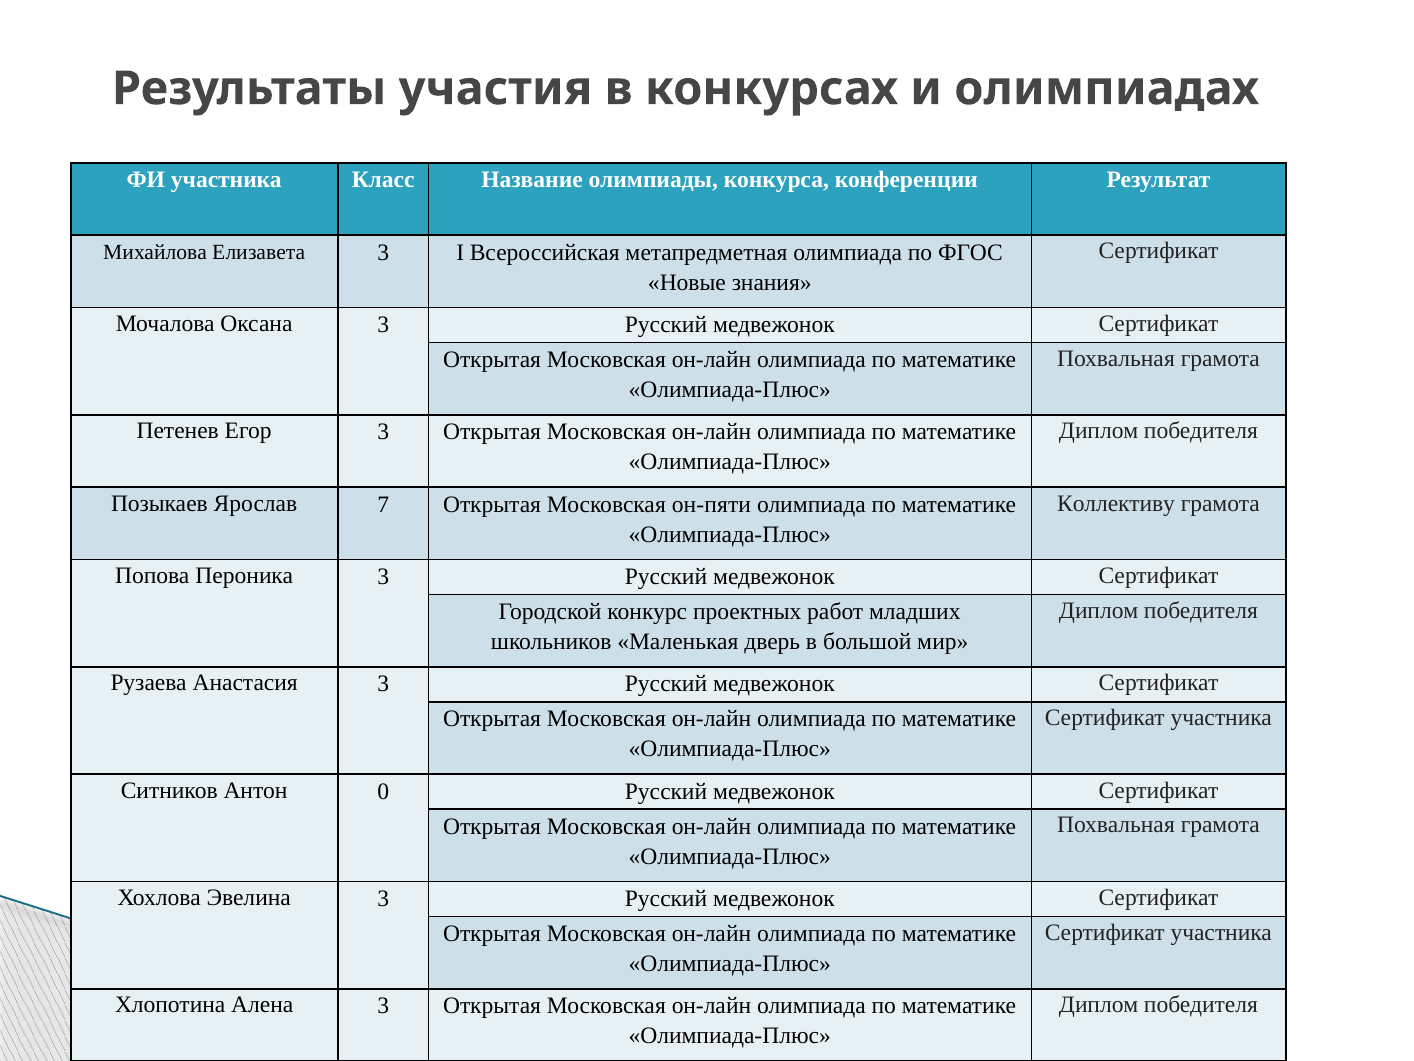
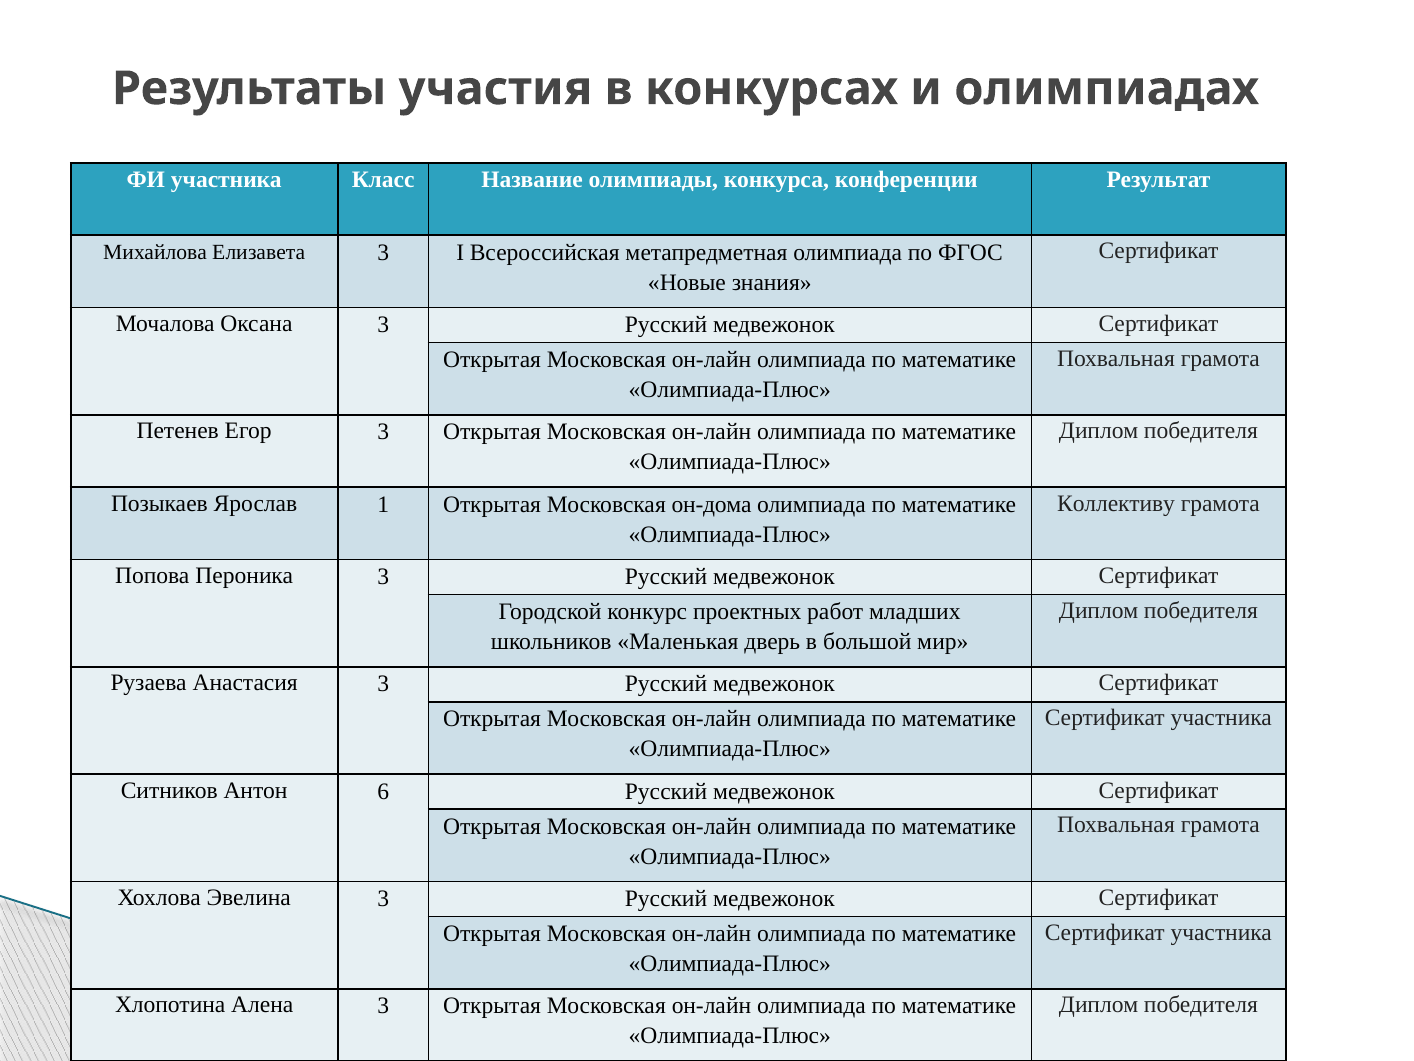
7: 7 -> 1 (383, 504)
он-пяти: он-пяти -> он-дома (712, 504)
0: 0 -> 6 (383, 791)
